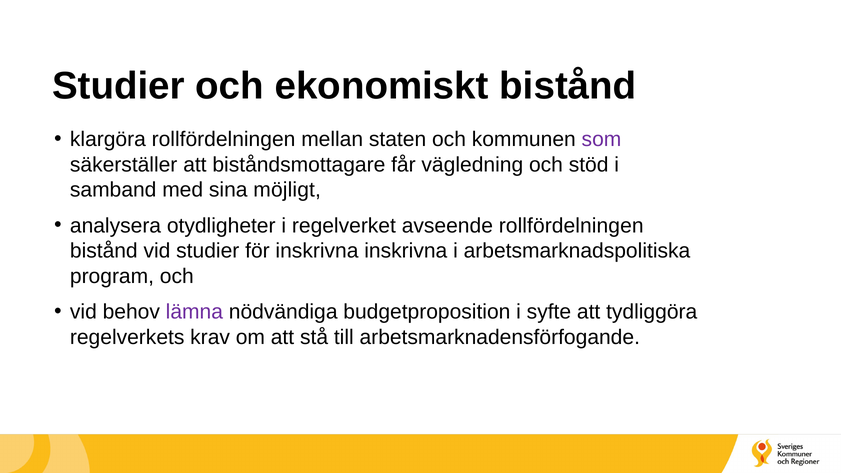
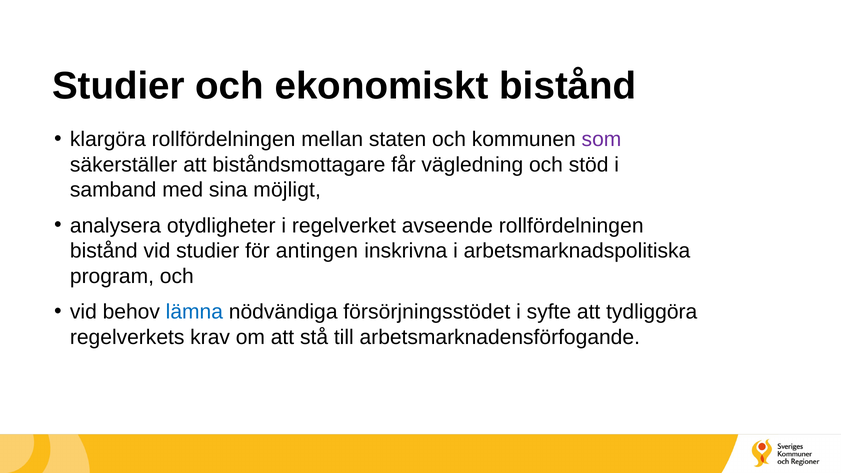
för inskrivna: inskrivna -> antingen (317, 251)
lämna colour: purple -> blue (194, 312)
budgetproposition: budgetproposition -> försörjningsstödet (427, 312)
